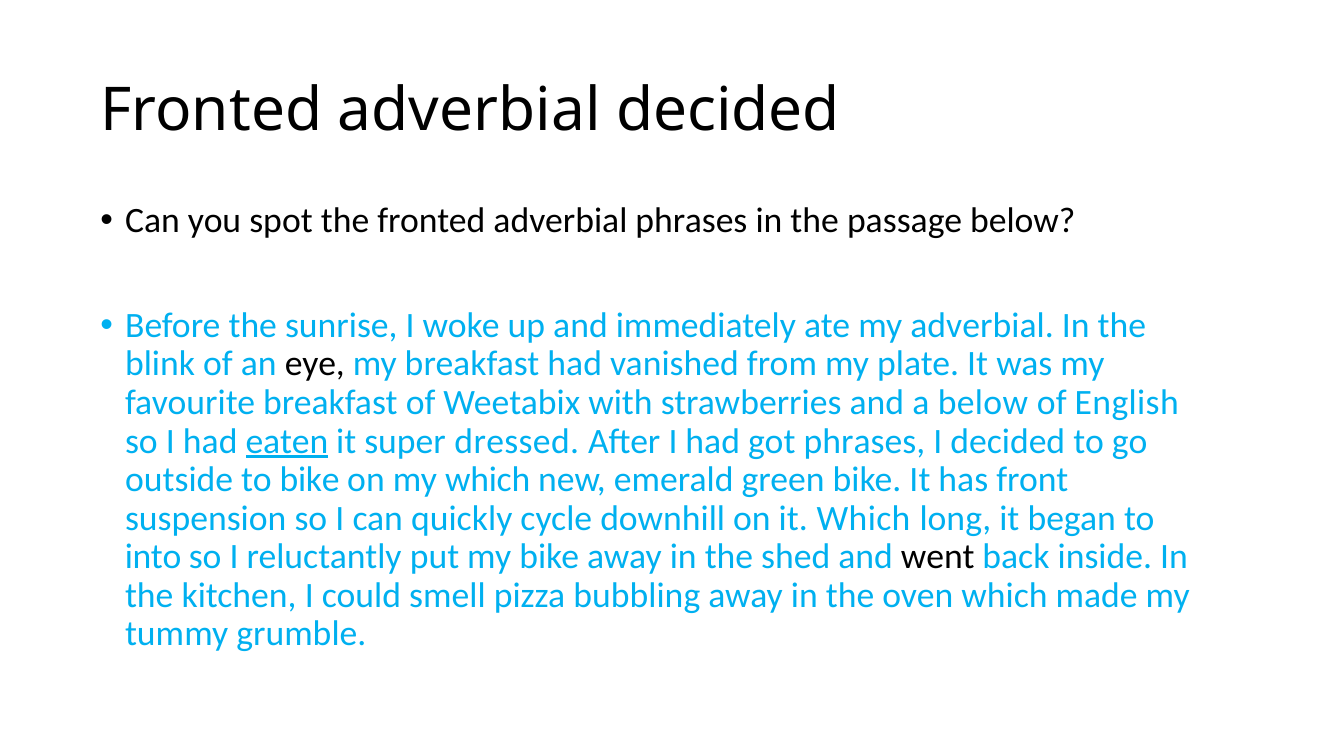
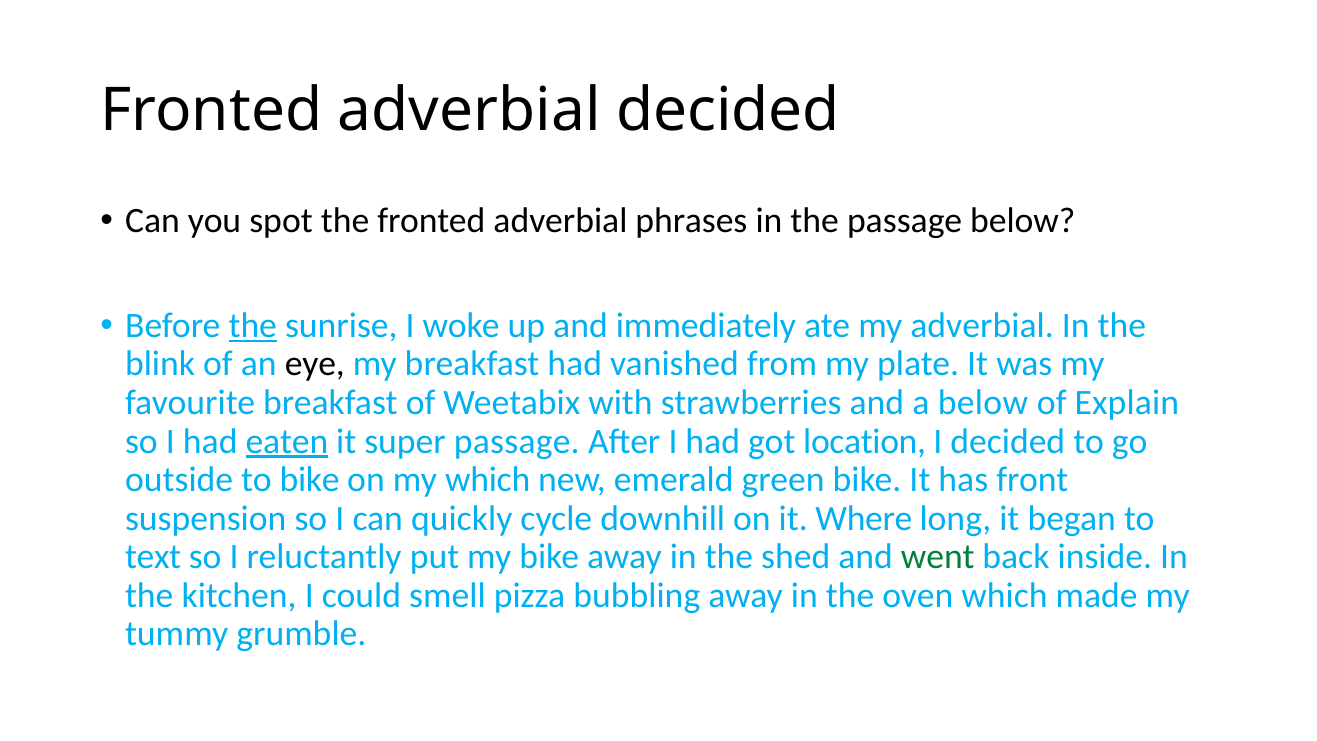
the underline: none -> present (253, 326)
English: English -> Explain (1127, 403)
super dressed: dressed -> passage (517, 441)
got phrases: phrases -> location (865, 441)
it Which: Which -> Where (864, 518)
into: into -> text (153, 557)
went colour: black -> green (938, 557)
